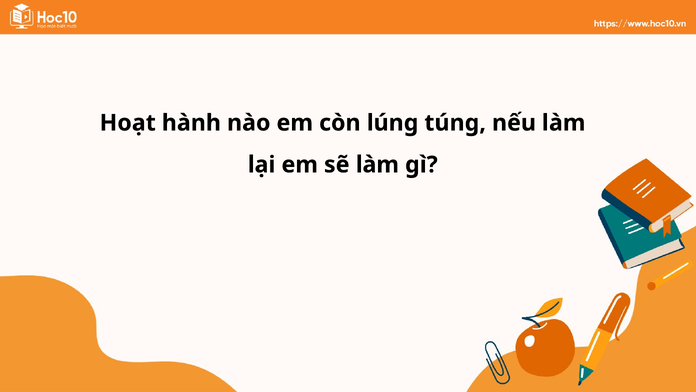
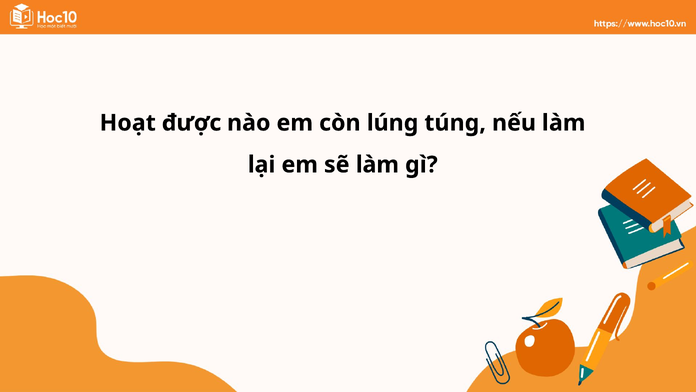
hành: hành -> được (192, 123)
